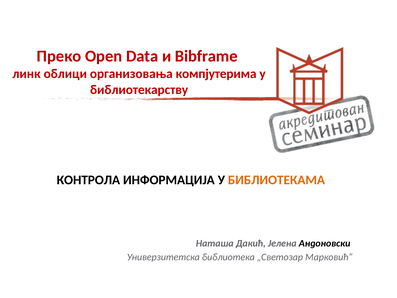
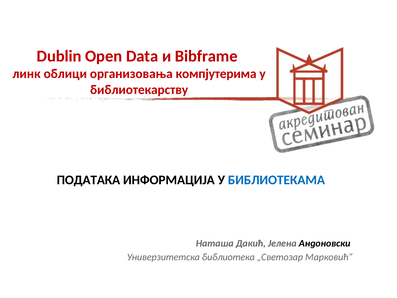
Преко: Преко -> Dublin (59, 56)
КОНТРОЛА: КОНТРОЛА -> ПОДАТАКА (88, 180)
БИБЛИОТЕКАМА colour: orange -> blue (276, 180)
